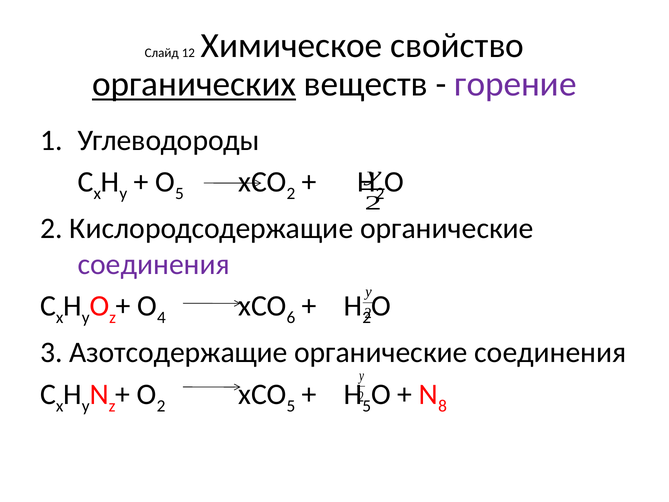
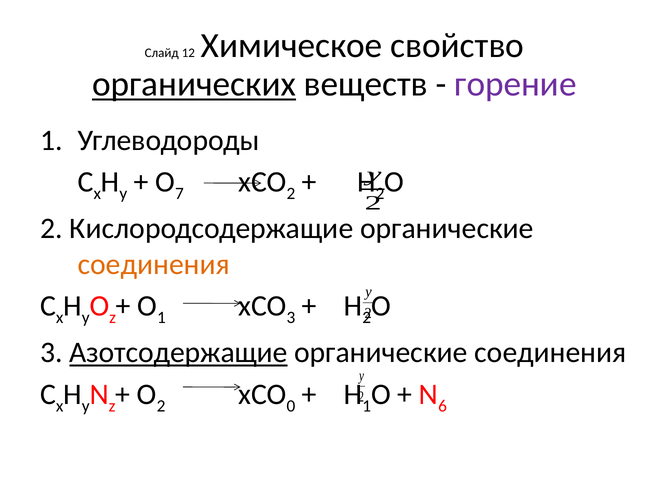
5: 5 -> 7 (179, 194)
соединения colour: purple -> orange (154, 264)
4: 4 -> 1 (161, 317)
6: 6 -> 3 (291, 317)
Азотсодержащие underline: none -> present (178, 352)
5: 5 -> 0 (291, 406)
5: 5 -> 1 (367, 406)
8: 8 -> 6 (442, 406)
